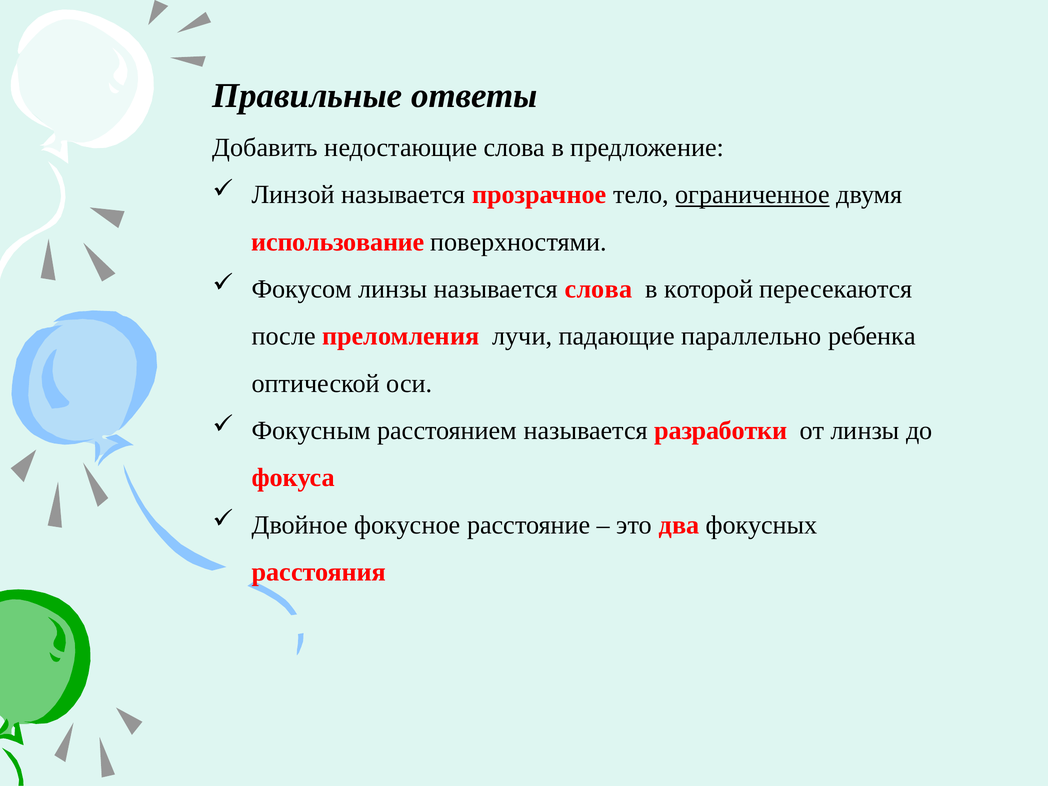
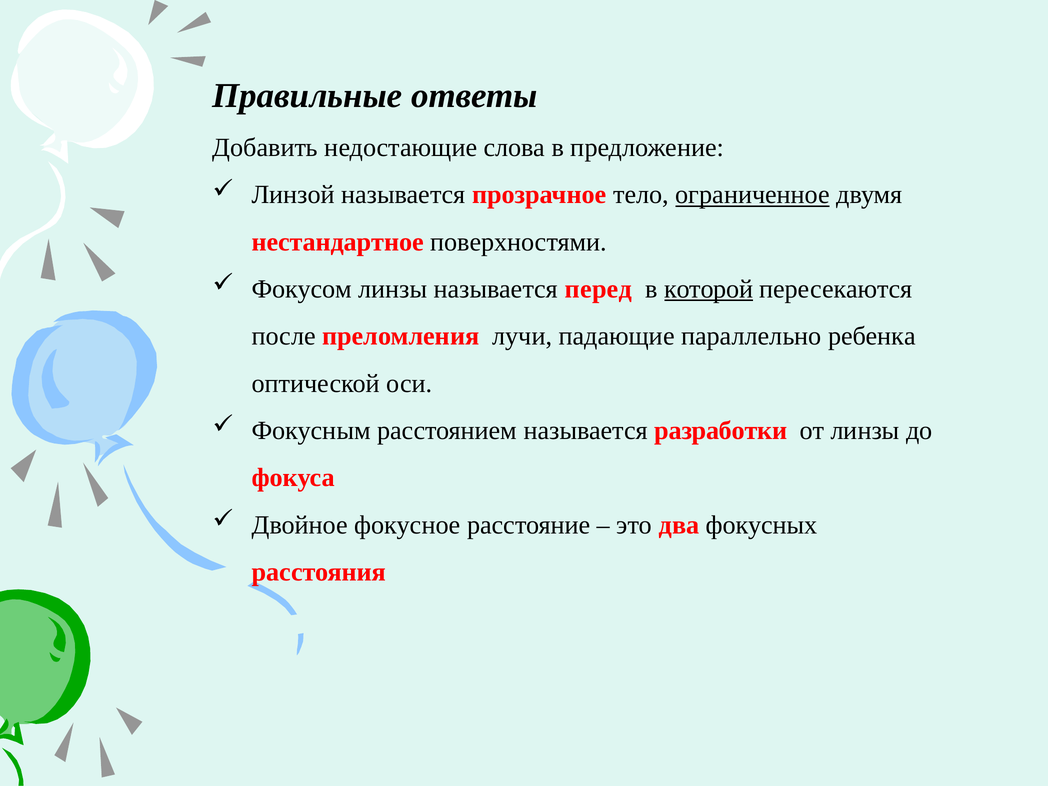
использование: использование -> нестандартное (338, 242)
называется слова: слова -> перед (598, 289)
которой underline: none -> present (709, 289)
